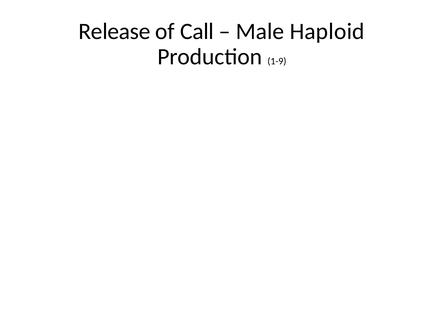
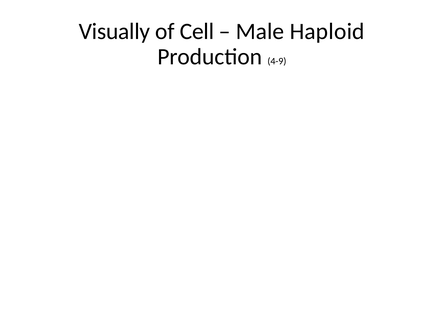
Release: Release -> Visually (114, 31)
Call: Call -> Cell (197, 31)
1-9: 1-9 -> 4-9 (277, 61)
